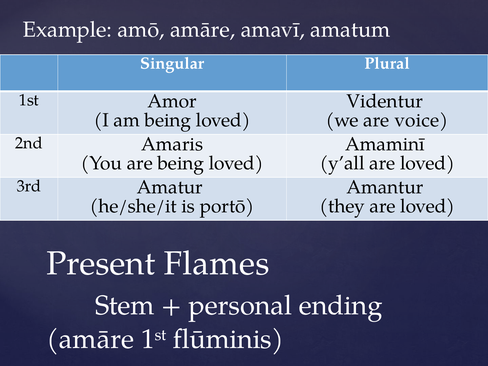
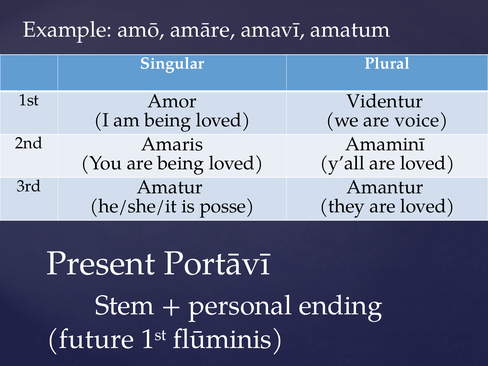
portō: portō -> posse (227, 206)
Flames: Flames -> Portāvī (217, 264)
amāre: amāre -> future (90, 339)
